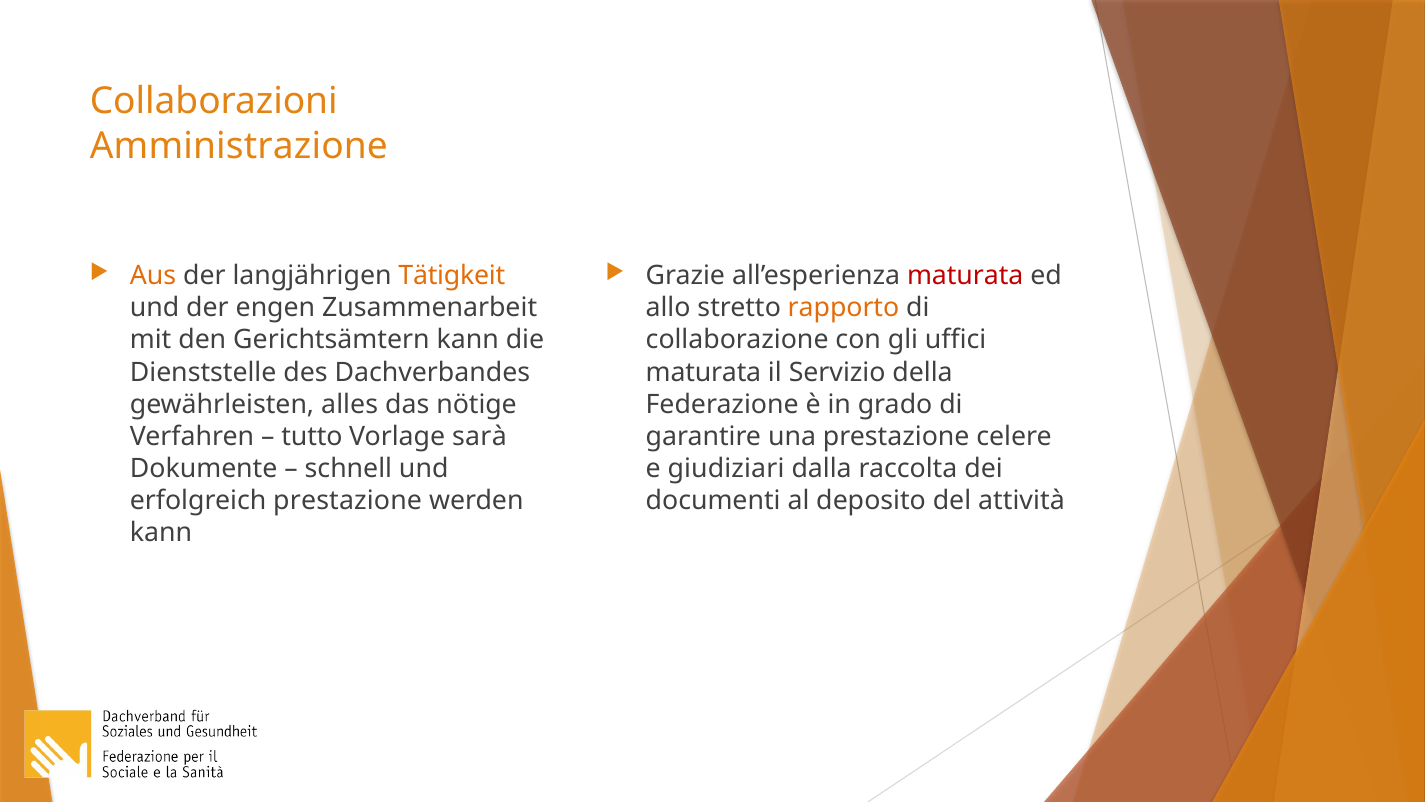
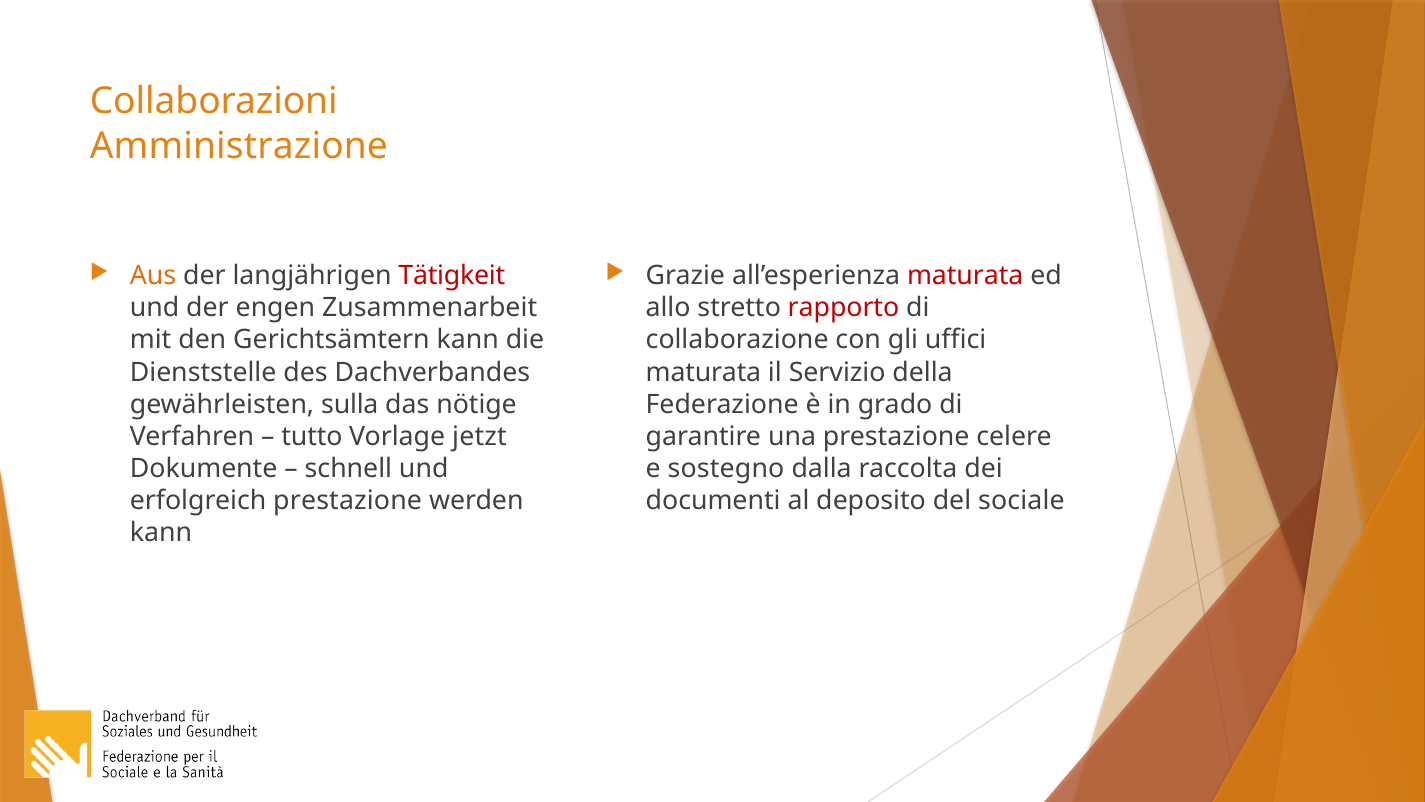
Tätigkeit colour: orange -> red (452, 276)
rapporto colour: orange -> red (843, 308)
alles: alles -> sulla (350, 404)
sarà: sarà -> jetzt (479, 436)
giudiziari: giudiziari -> sostegno (726, 468)
attività: attività -> sociale (1021, 500)
